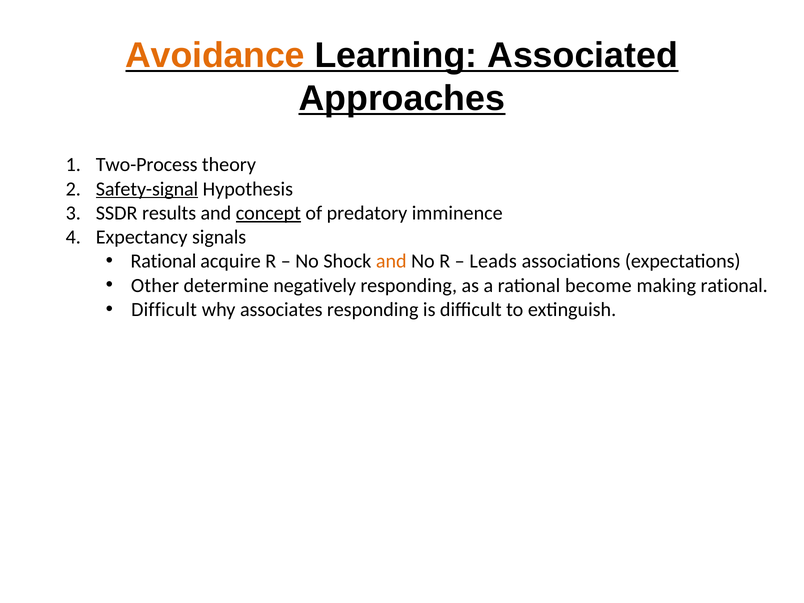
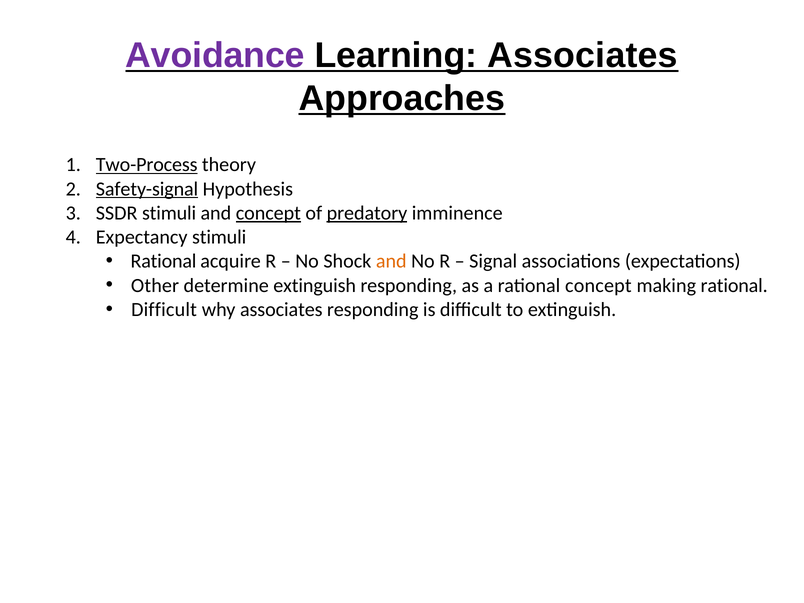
Avoidance colour: orange -> purple (215, 55)
Learning Associated: Associated -> Associates (582, 55)
Two-Process underline: none -> present (147, 165)
SSDR results: results -> stimuli (169, 213)
predatory underline: none -> present (367, 213)
Expectancy signals: signals -> stimuli (219, 237)
Leads: Leads -> Signal (493, 261)
determine negatively: negatively -> extinguish (315, 285)
rational become: become -> concept (598, 285)
